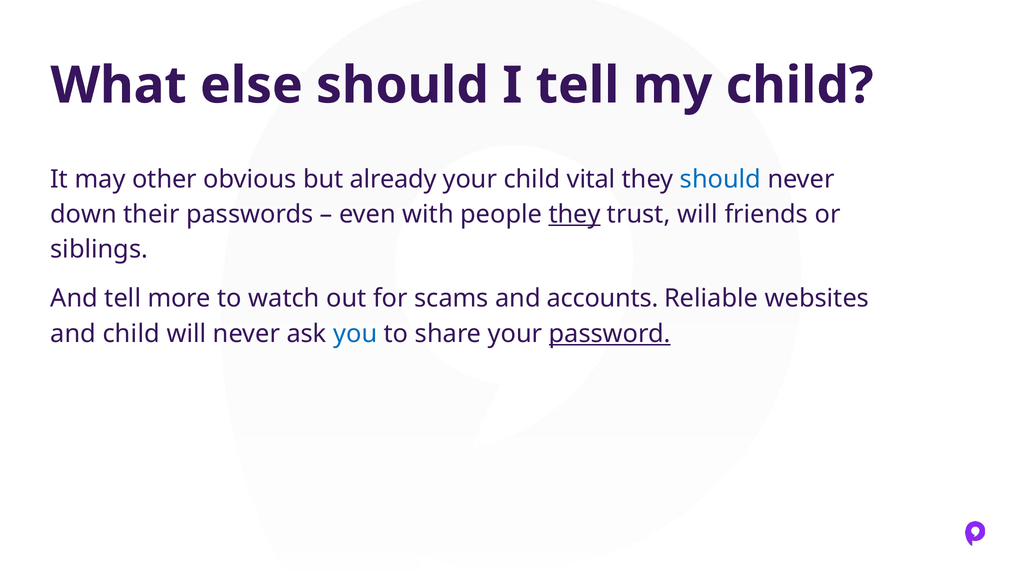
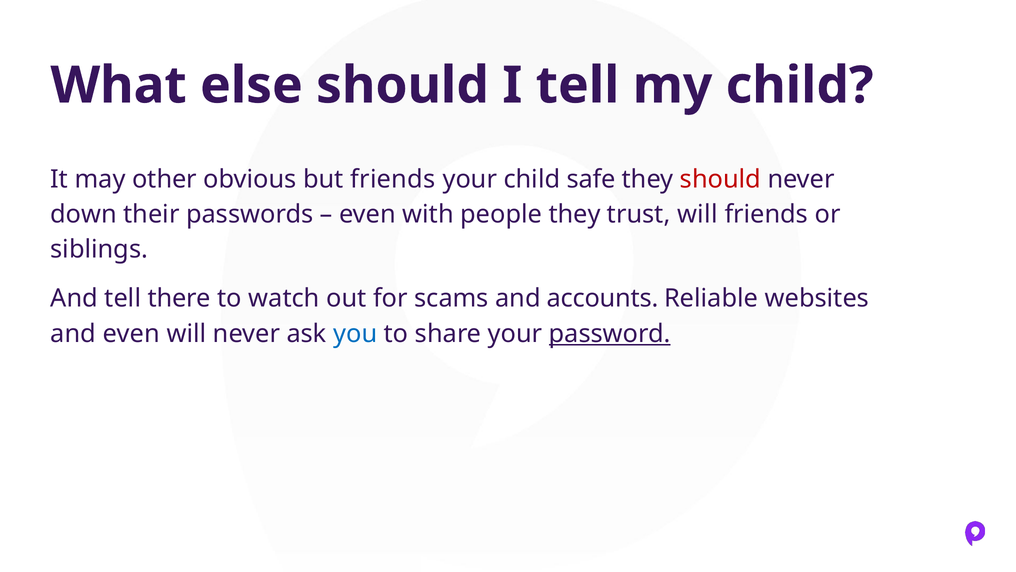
but already: already -> friends (393, 179)
vital: vital -> safe (591, 179)
should colour: blue -> red (720, 179)
they underline: present -> none (575, 214)
more: more -> there (179, 298)
and child: child -> even (131, 333)
